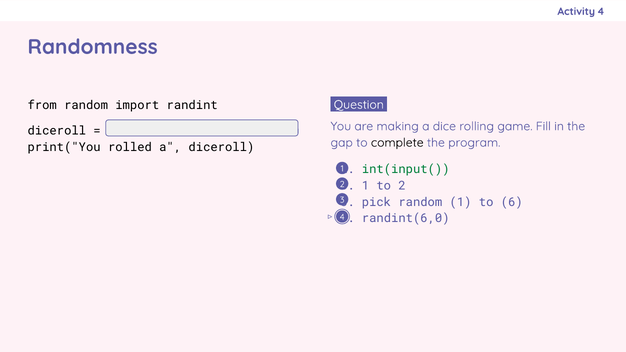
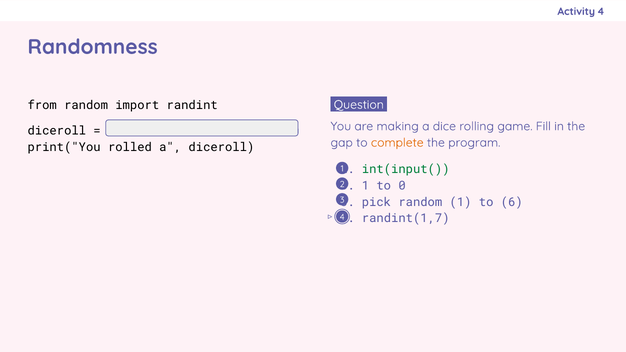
complete colour: black -> orange (397, 143)
to 2: 2 -> 0 (402, 186)
randint(6,0: randint(6,0 -> randint(1,7 (406, 219)
